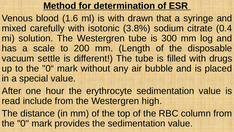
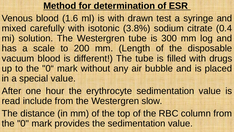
that: that -> test (164, 18)
vacuum settle: settle -> blood (49, 58)
high: high -> slow (152, 101)
